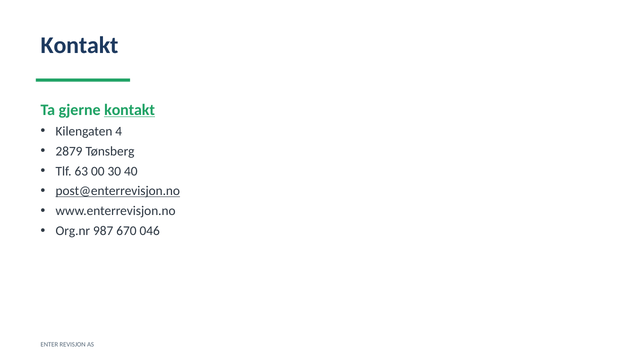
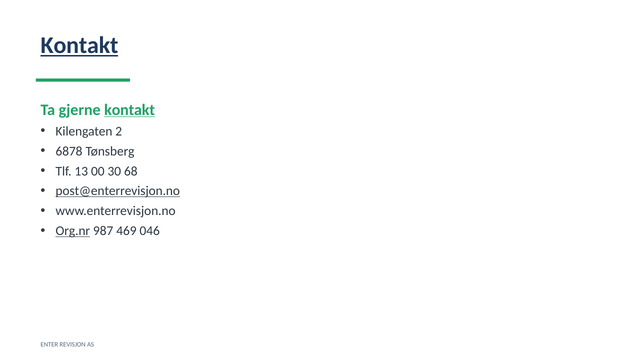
Kontakt underline: none -> present (79, 46)
4: 4 -> 2 (119, 131)
2879: 2879 -> 6878 (69, 151)
63: 63 -> 13 (81, 171)
40: 40 -> 68 (131, 171)
Org.nr underline: none -> present (73, 231)
670: 670 -> 469 (126, 231)
